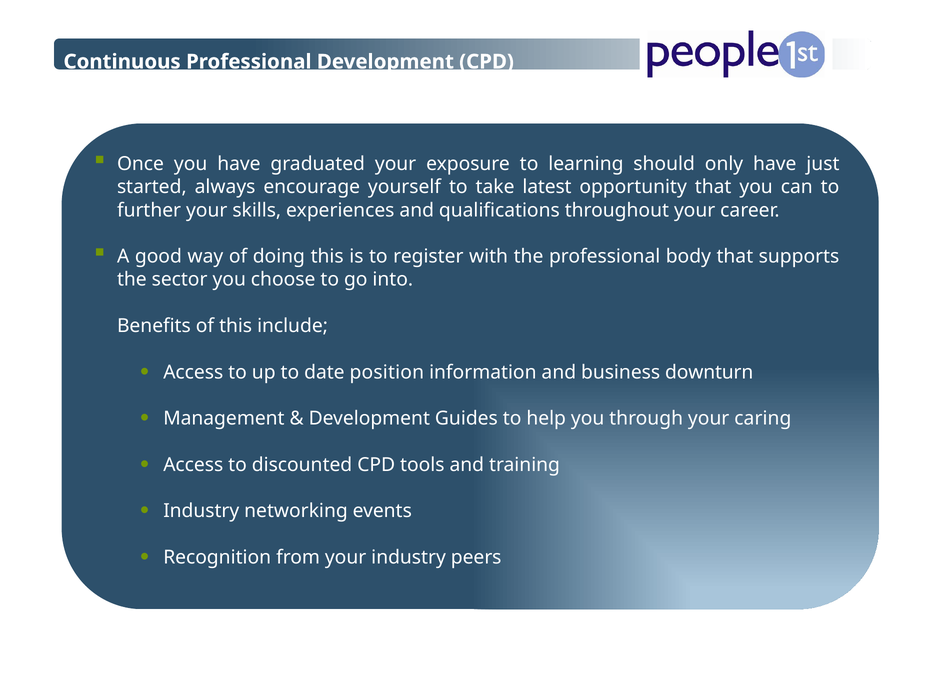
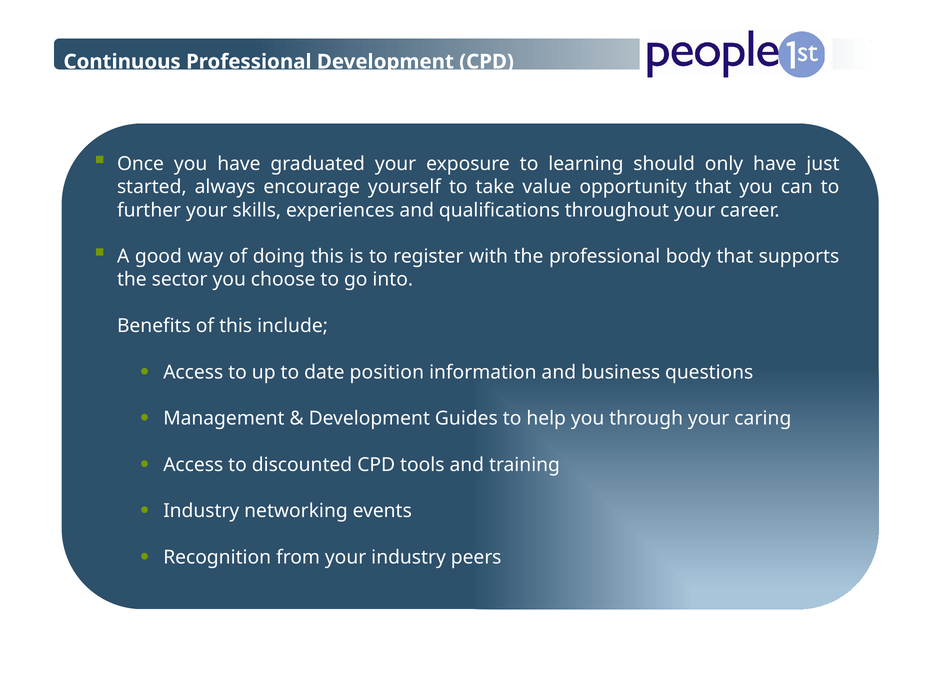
latest: latest -> value (547, 187)
downturn: downturn -> questions (709, 372)
